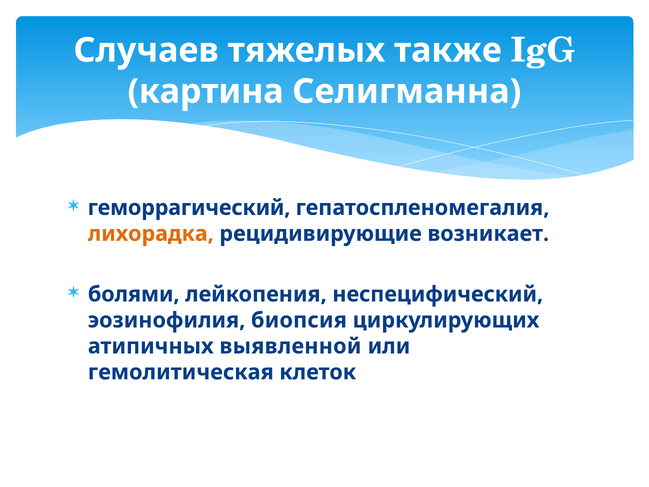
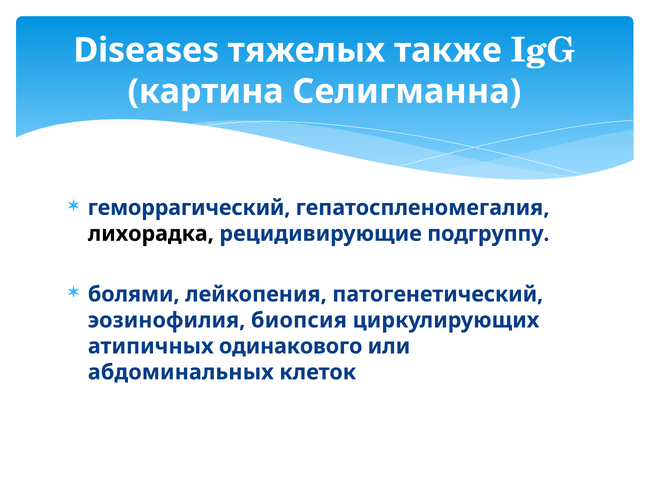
Случаев: Случаев -> Diseases (146, 50)
лихорадка colour: orange -> black (151, 234)
возникает: возникает -> подгруппу (488, 234)
неспецифический: неспецифический -> патогенетический (438, 294)
выявленной: выявленной -> одинакового (291, 346)
гемолитическая: гемолитическая -> абдоминальных (181, 372)
